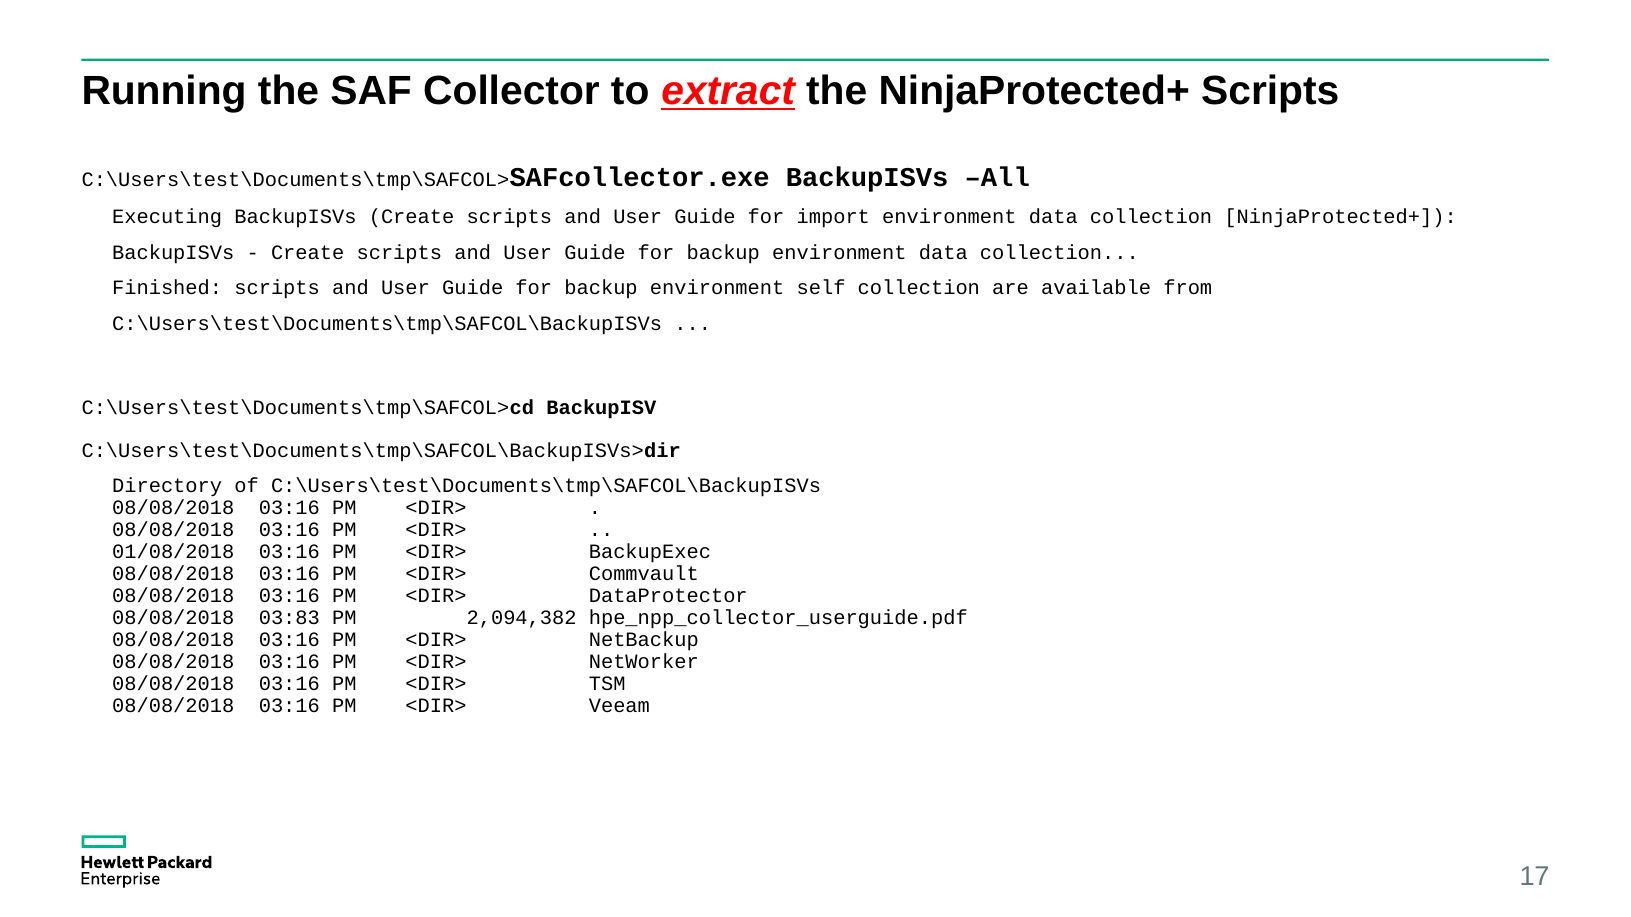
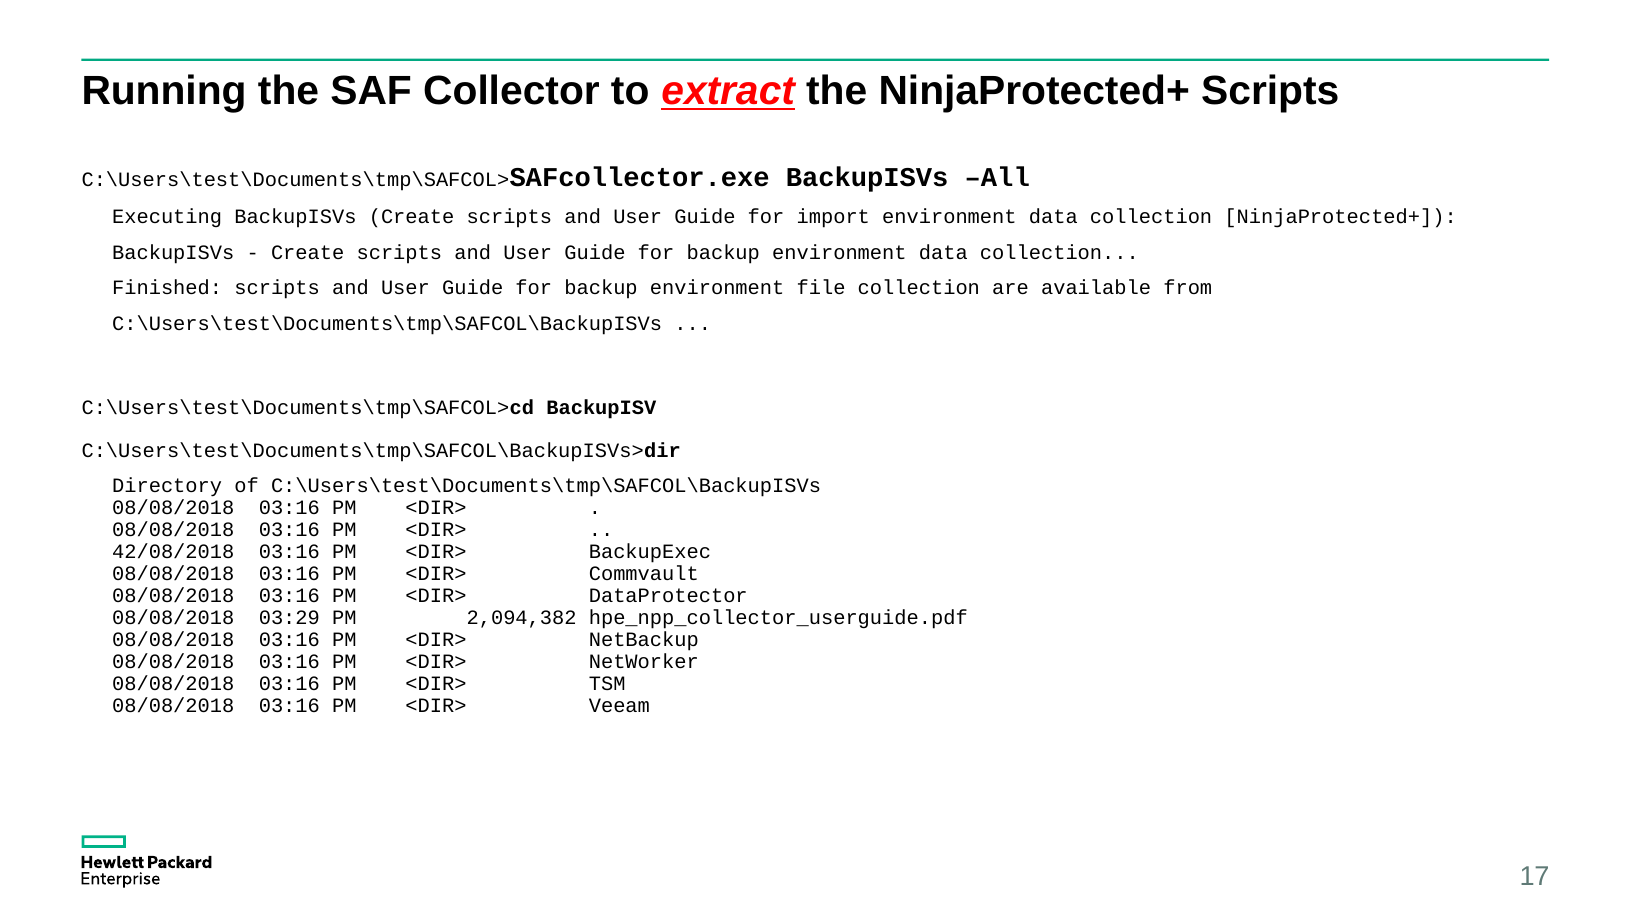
self: self -> file (821, 288)
01/08/2018: 01/08/2018 -> 42/08/2018 (173, 552)
03:83: 03:83 -> 03:29 (289, 618)
